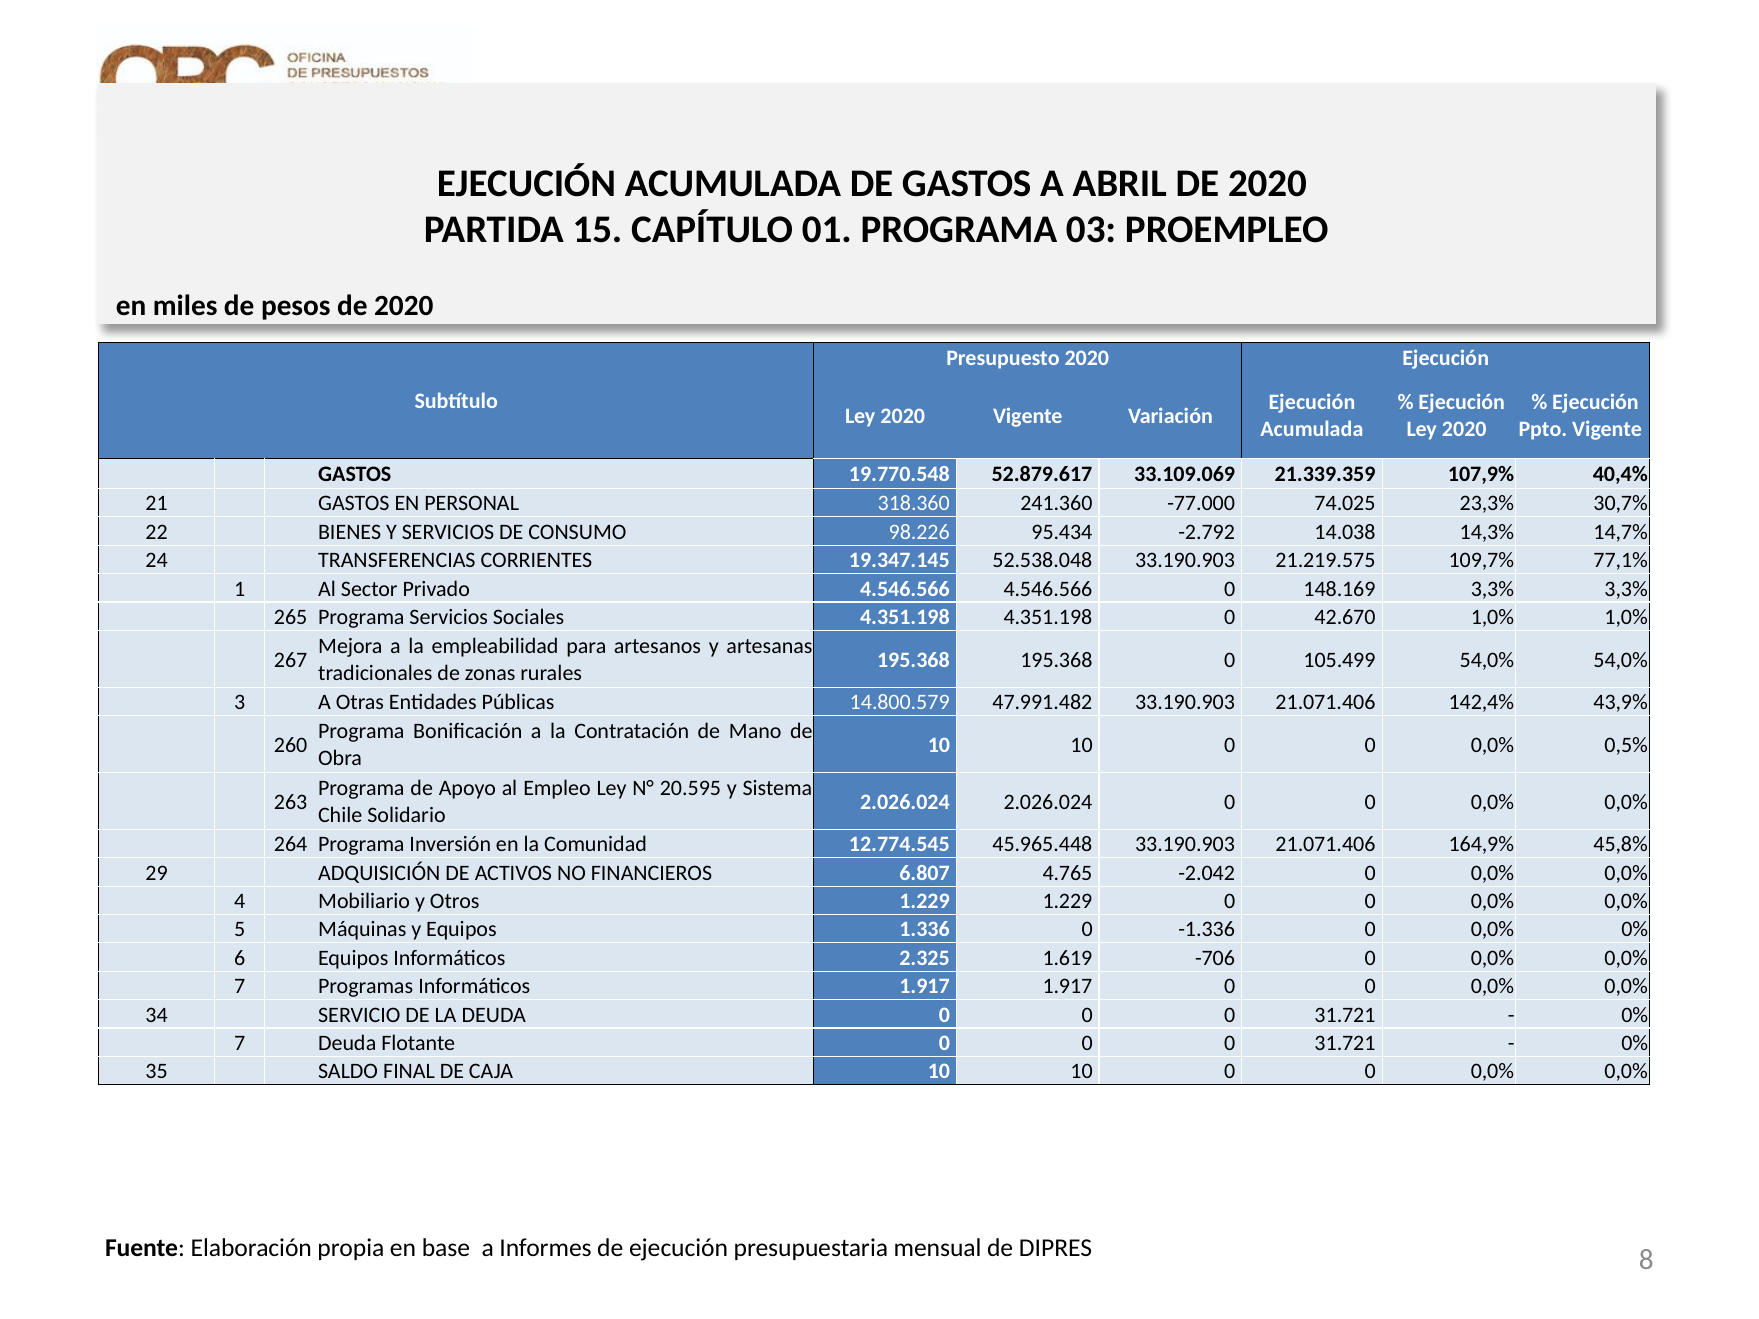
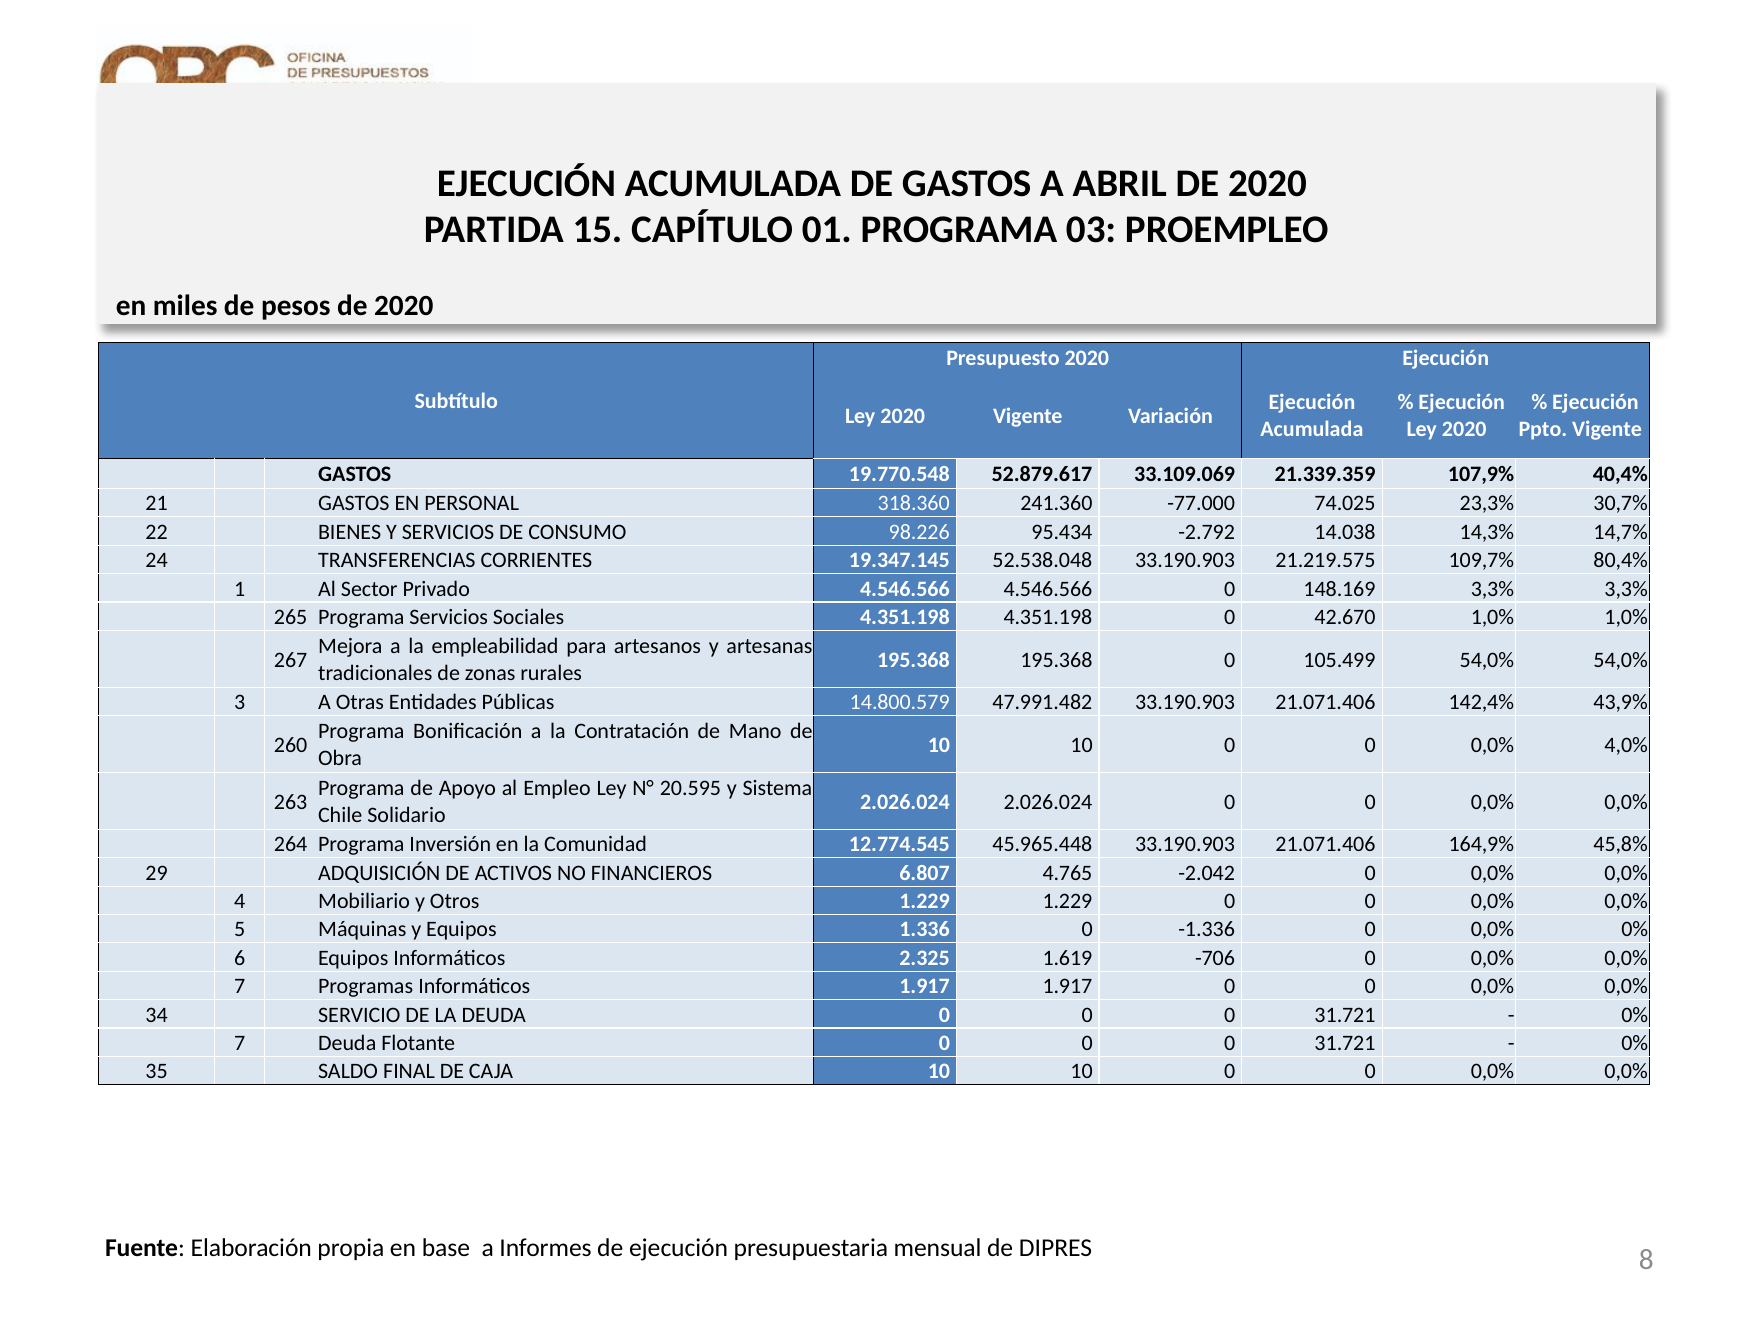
77,1%: 77,1% -> 80,4% (1621, 561)
0,5%: 0,5% -> 4,0% (1626, 745)
